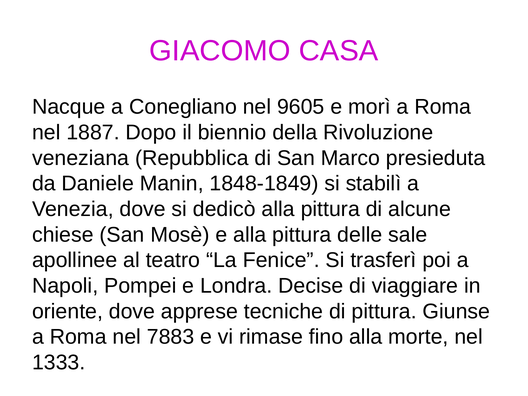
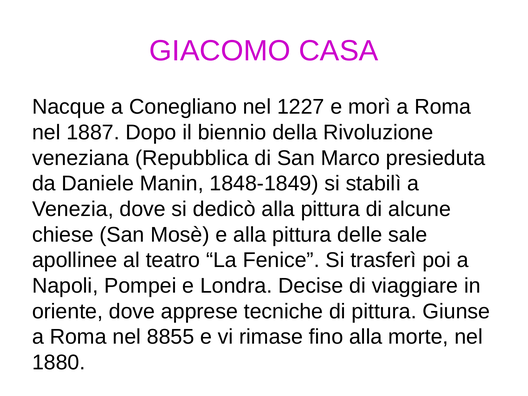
9605: 9605 -> 1227 (301, 107)
7883: 7883 -> 8855 (171, 337)
1333: 1333 -> 1880 (59, 362)
